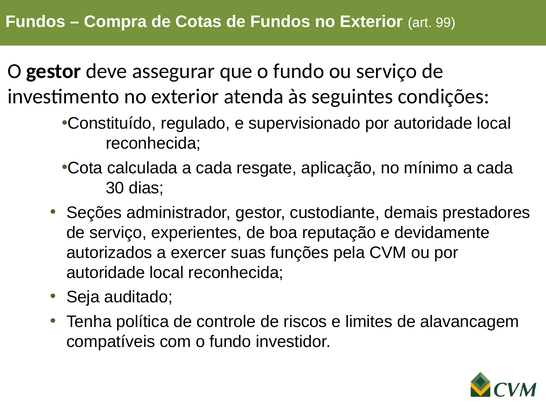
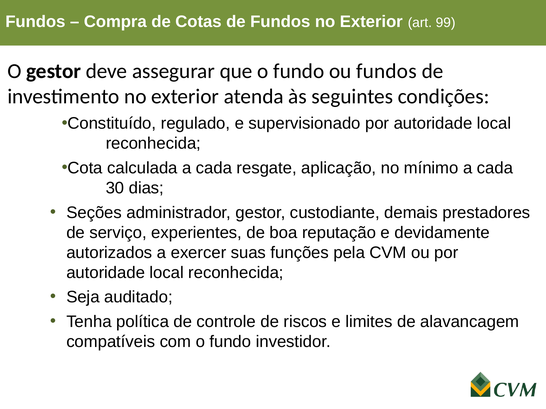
ou serviço: serviço -> fundos (386, 71)
